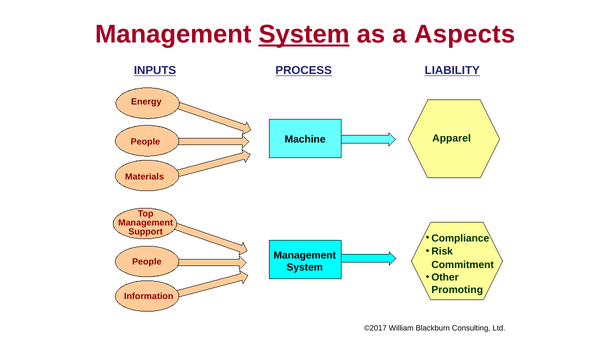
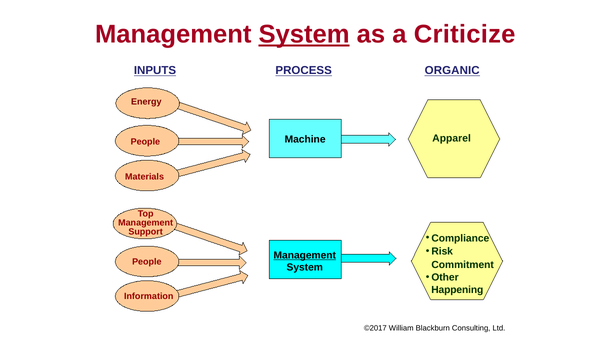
Aspects: Aspects -> Criticize (465, 34)
LIABILITY: LIABILITY -> ORGANIC (452, 70)
Management underline: none -> present (305, 255)
Promoting: Promoting -> Happening (457, 290)
